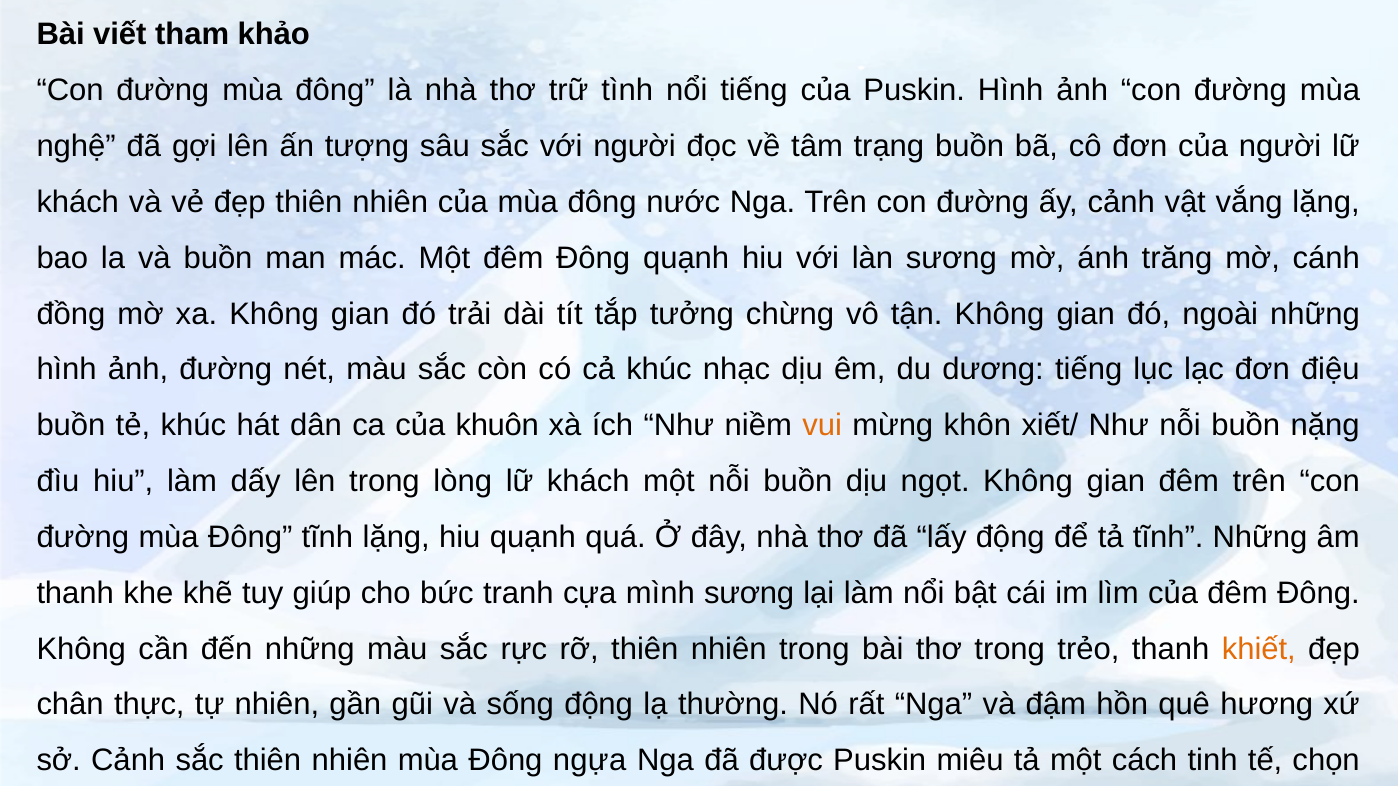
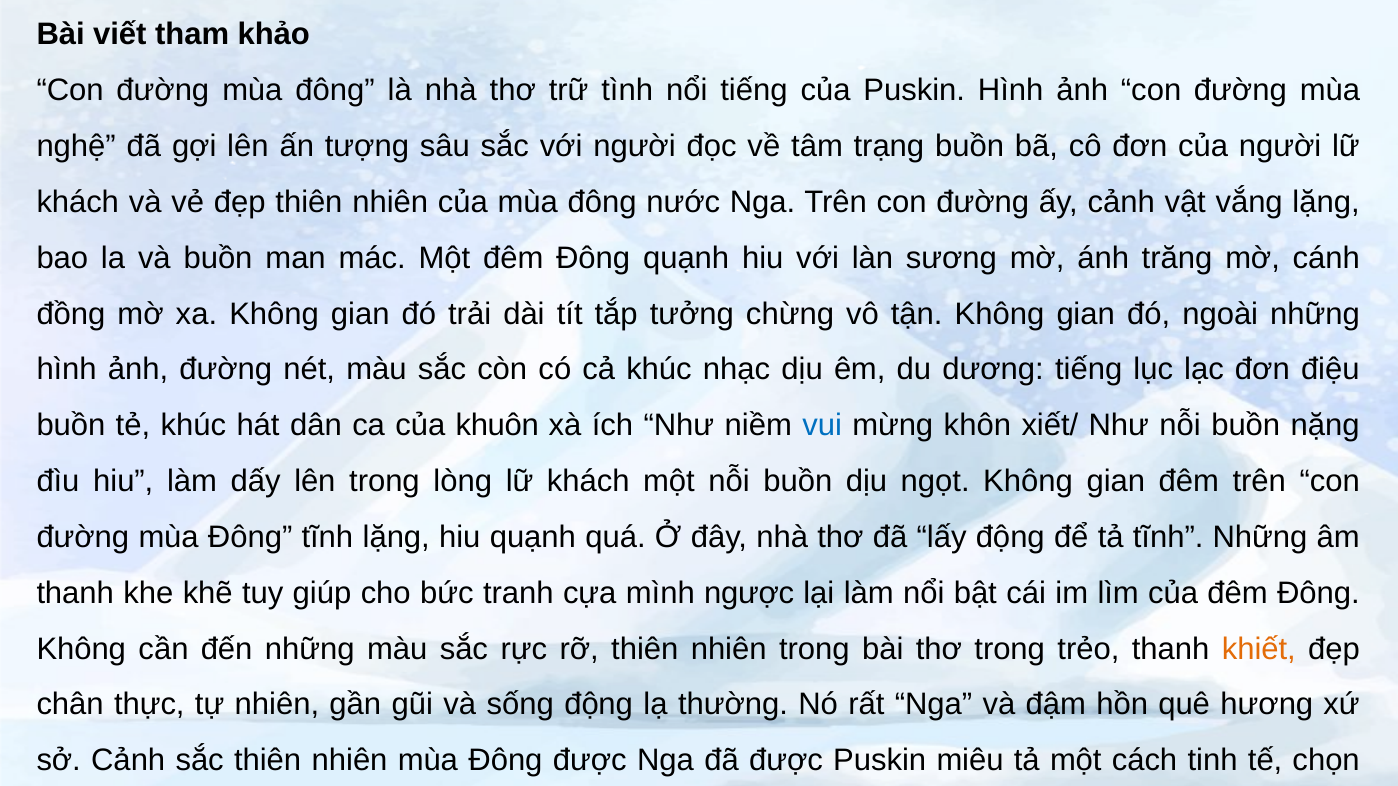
vui colour: orange -> blue (822, 426)
mình sương: sương -> ngược (749, 593)
Đông ngựa: ngựa -> được (590, 761)
